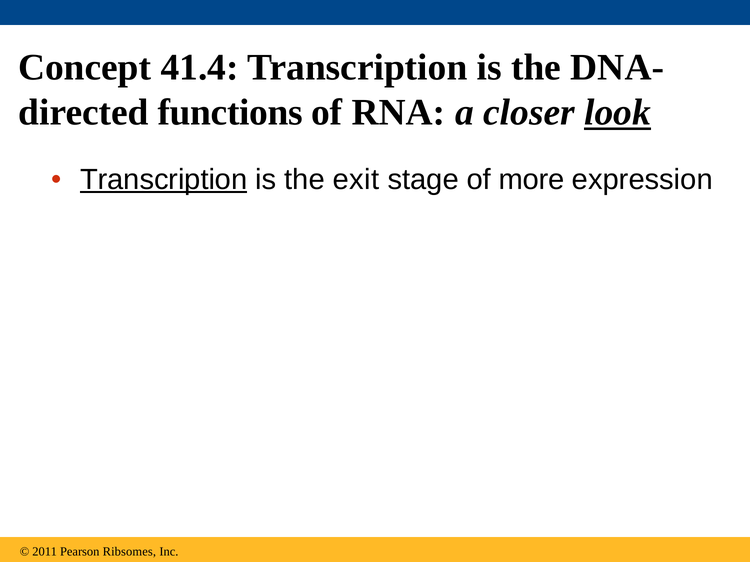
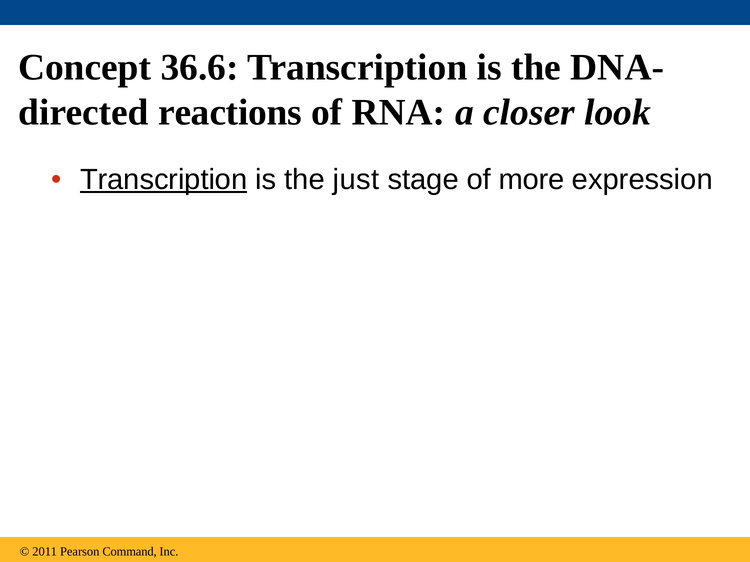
41.4: 41.4 -> 36.6 (200, 68)
functions: functions -> reactions (230, 113)
look underline: present -> none (618, 113)
exit: exit -> just (356, 180)
Ribsomes: Ribsomes -> Command (130, 552)
